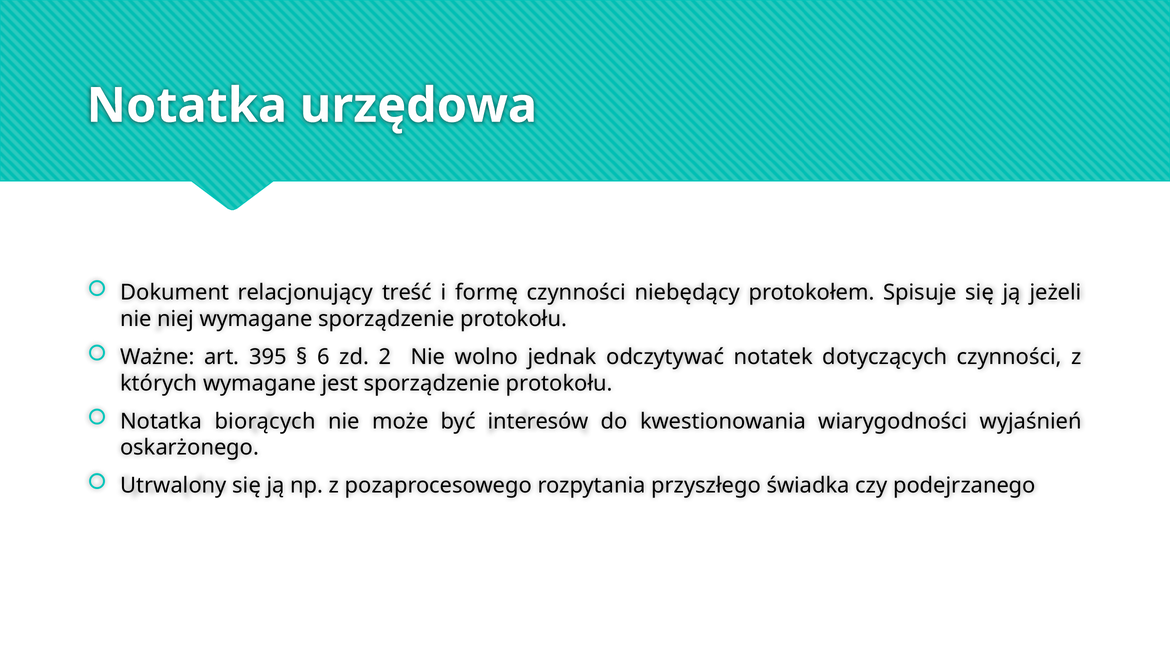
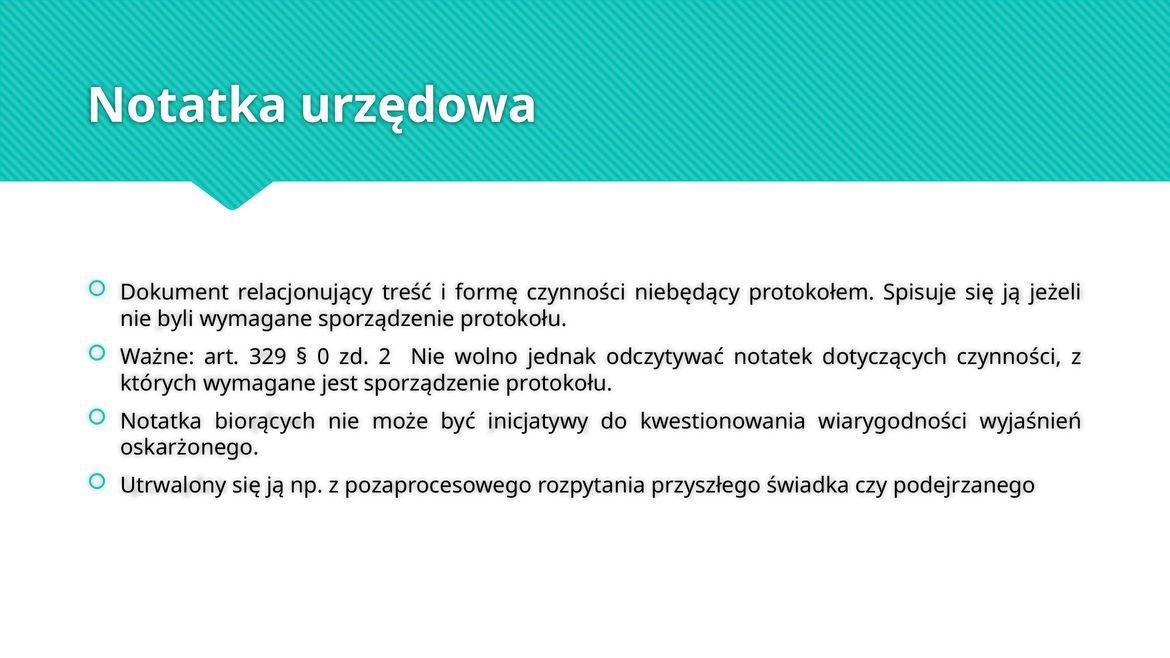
niej: niej -> byli (176, 319)
395: 395 -> 329 (268, 357)
6: 6 -> 0 (324, 357)
interesów: interesów -> inicjatywy (538, 421)
